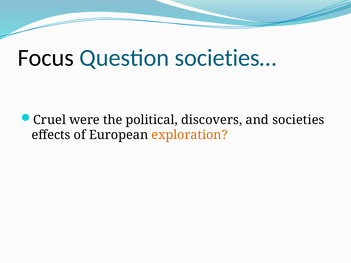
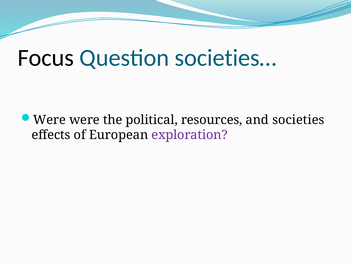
Cruel: Cruel -> Were (50, 120)
discovers: discovers -> resources (212, 120)
exploration colour: orange -> purple (190, 135)
